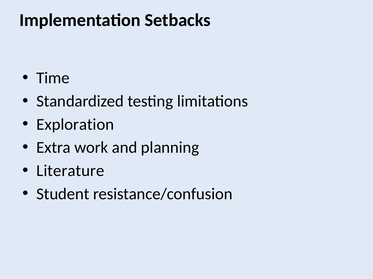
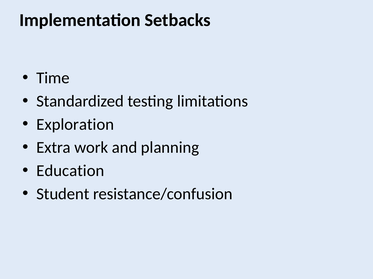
Literature: Literature -> Education (70, 171)
